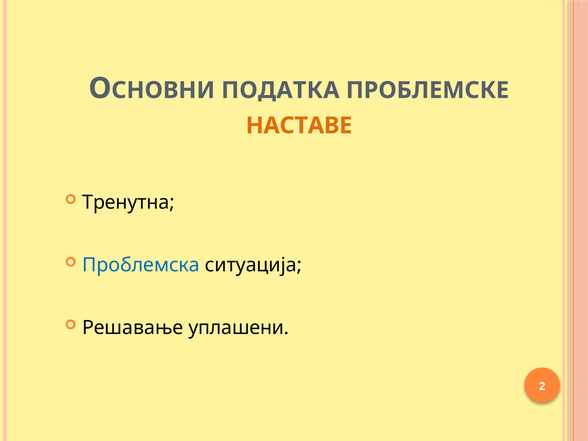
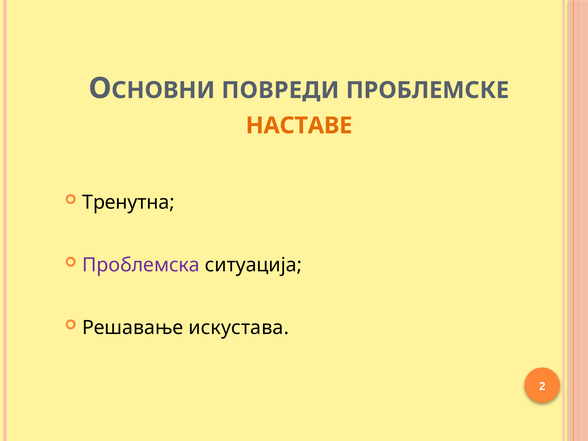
ПОДАТКА: ПОДАТКА -> ПОВРЕДИ (280, 90)
Проблемска colour: blue -> purple (141, 265)
уплашени: уплашени -> искустава (239, 328)
